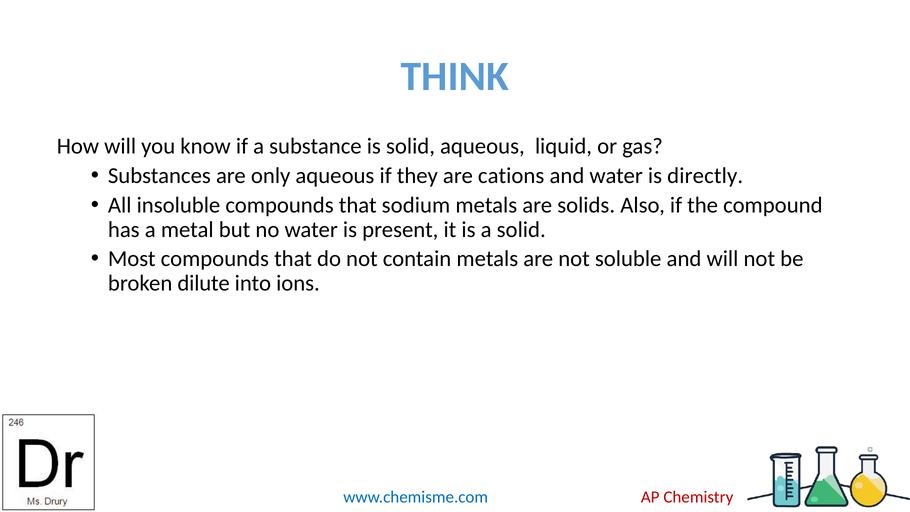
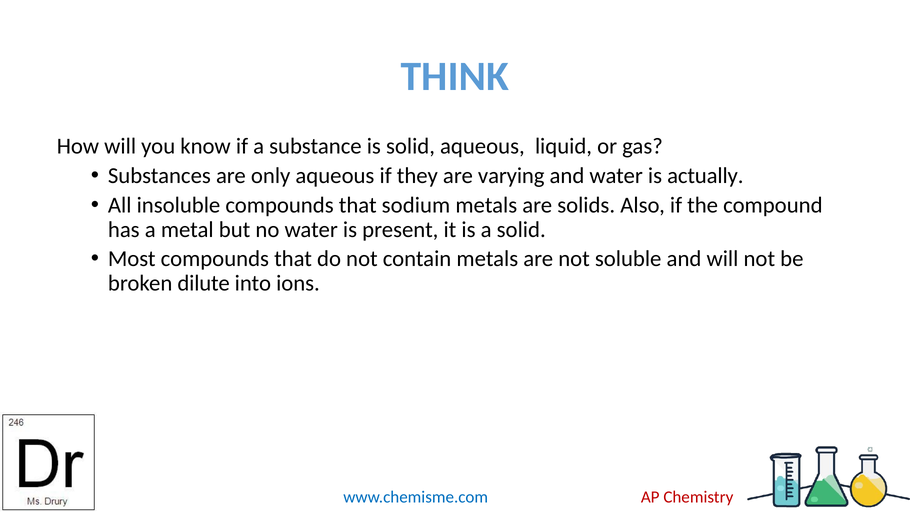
cations: cations -> varying (511, 176)
directly: directly -> actually (705, 176)
